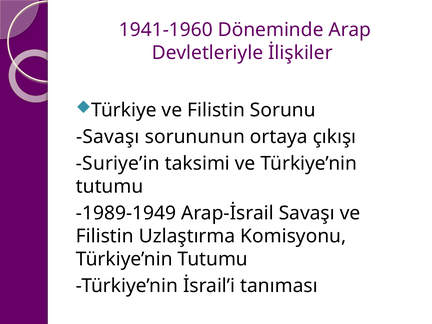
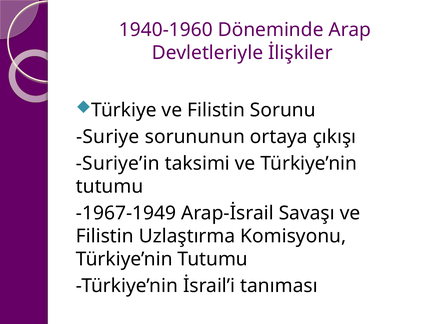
1941-1960: 1941-1960 -> 1940-1960 (166, 30)
Savaşı: Savaşı -> Suriye (108, 137)
-1989-1949: -1989-1949 -> -1967-1949 (126, 213)
